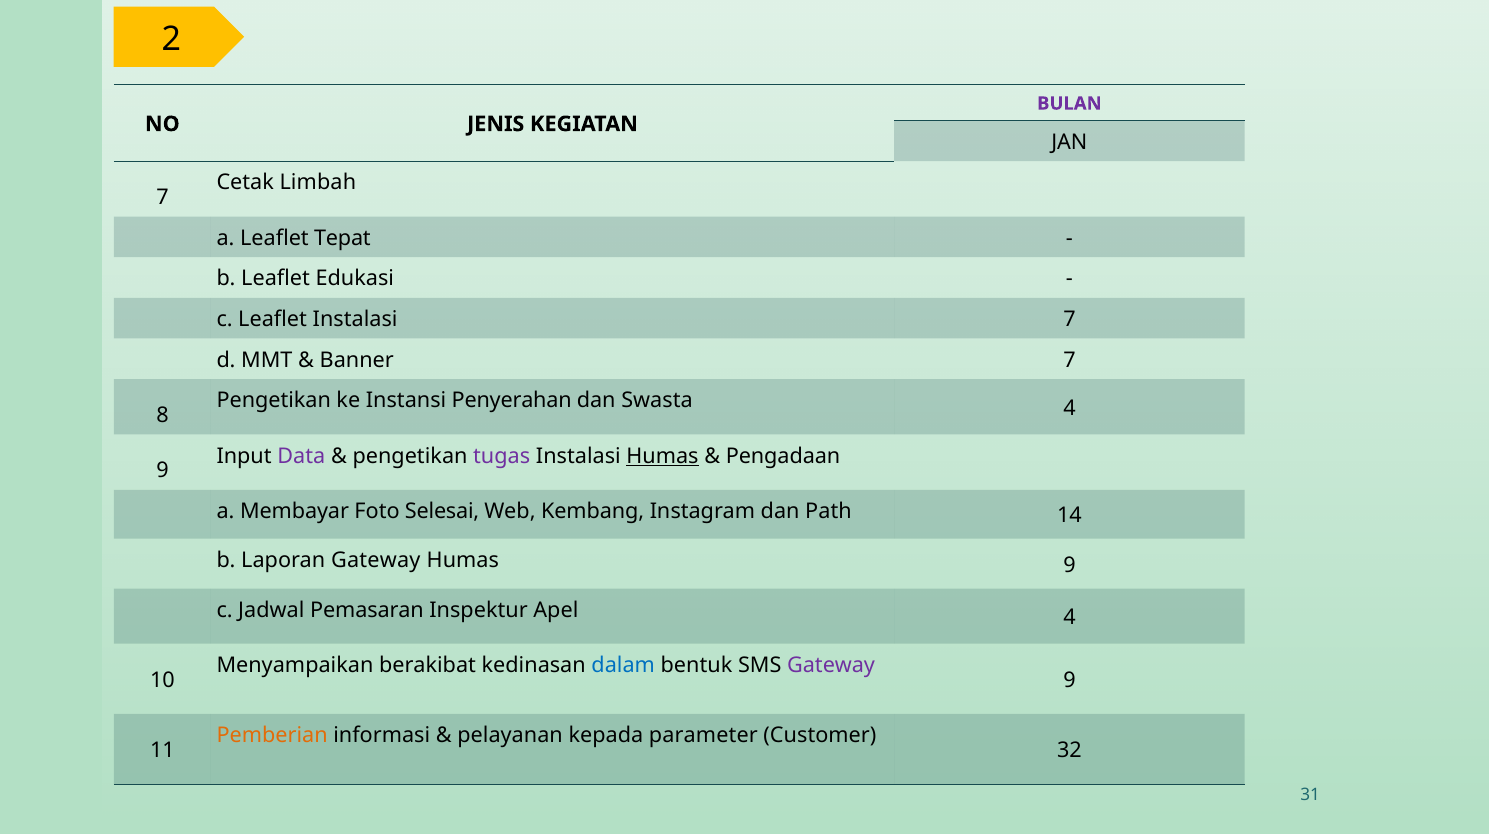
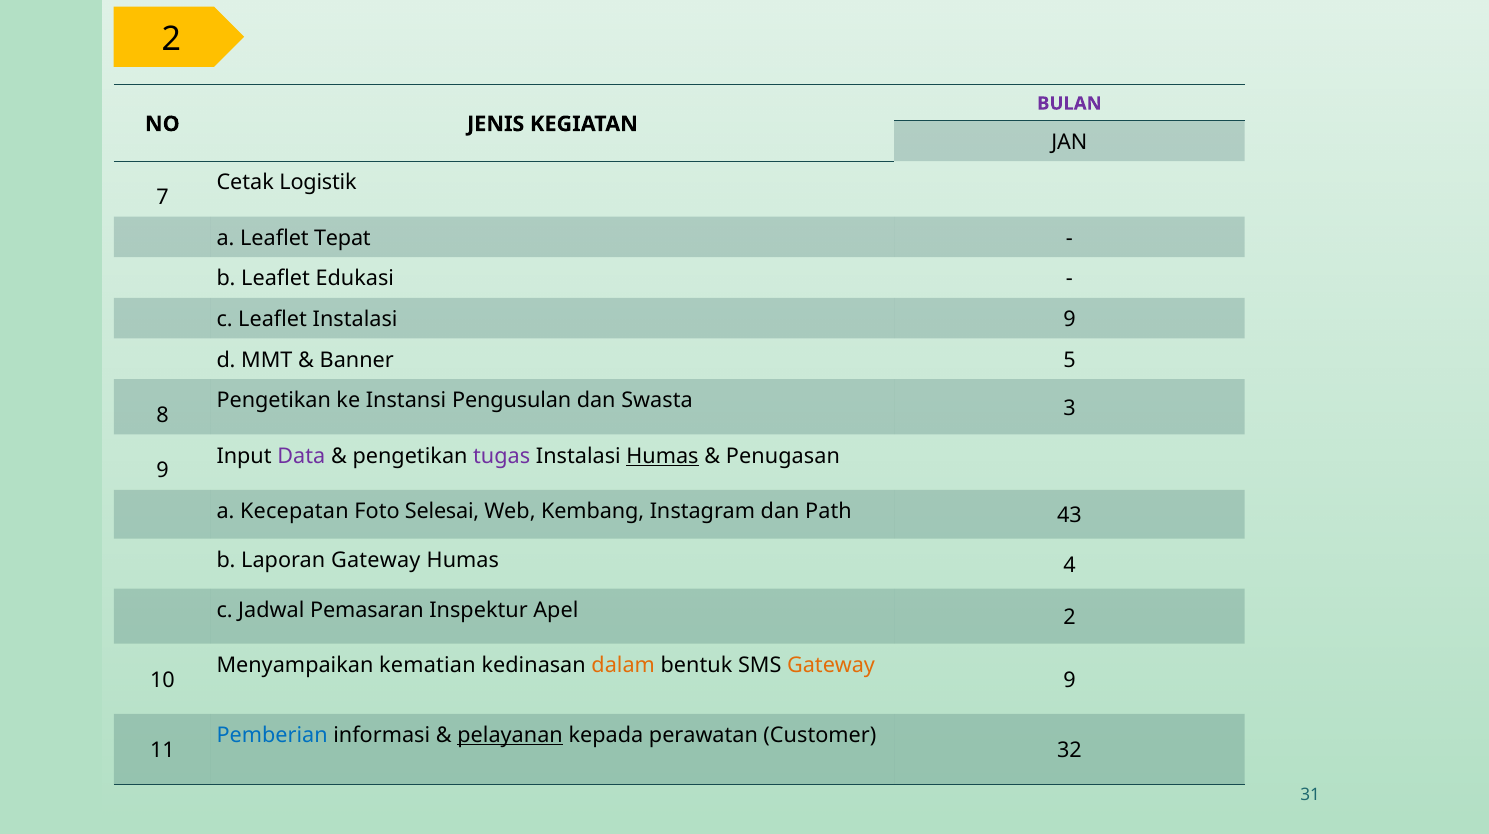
Limbah: Limbah -> Logistik (318, 183)
Instalasi 7: 7 -> 9 (1069, 320)
Banner 7: 7 -> 5 (1069, 360)
Penyerahan: Penyerahan -> Pengusulan (512, 401)
Swasta 4: 4 -> 3 (1069, 408)
Pengadaan: Pengadaan -> Penugasan (783, 456)
Membayar: Membayar -> Kecepatan (294, 512)
14: 14 -> 43 (1069, 516)
Humas 9: 9 -> 4 (1069, 565)
Apel 4: 4 -> 2 (1069, 618)
berakibat: berakibat -> kematian (427, 665)
dalam colour: blue -> orange (623, 665)
Gateway colour: purple -> orange (831, 665)
Pemberian colour: orange -> blue (272, 736)
pelayanan underline: none -> present (510, 736)
parameter: parameter -> perawatan (703, 736)
